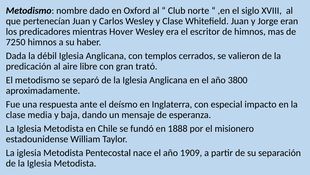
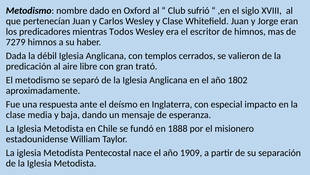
norte: norte -> sufrió (198, 11)
Hover: Hover -> Todos (121, 31)
7250: 7250 -> 7279 (16, 42)
3800: 3800 -> 1802 (238, 80)
